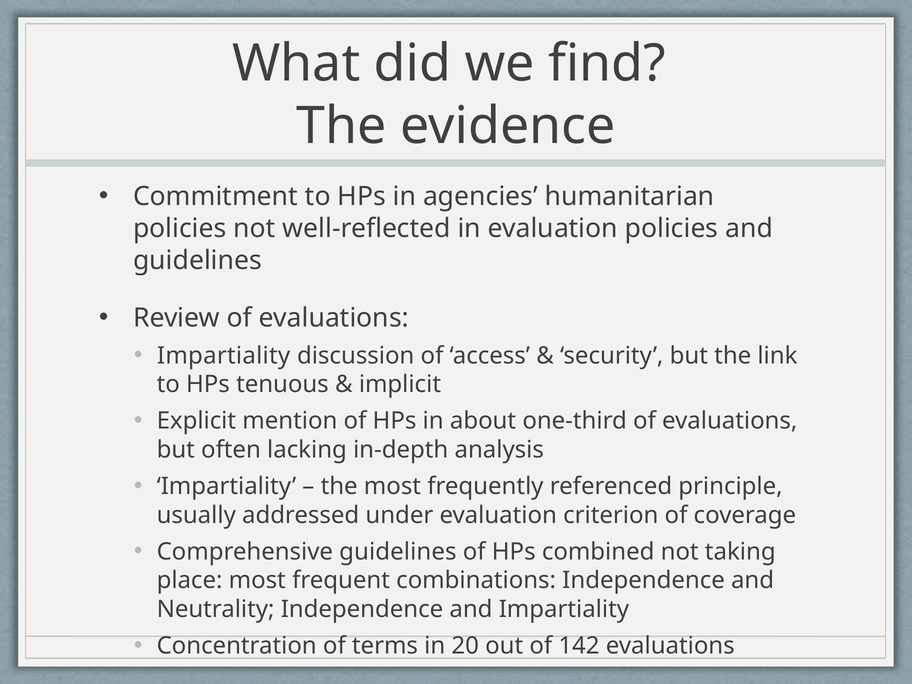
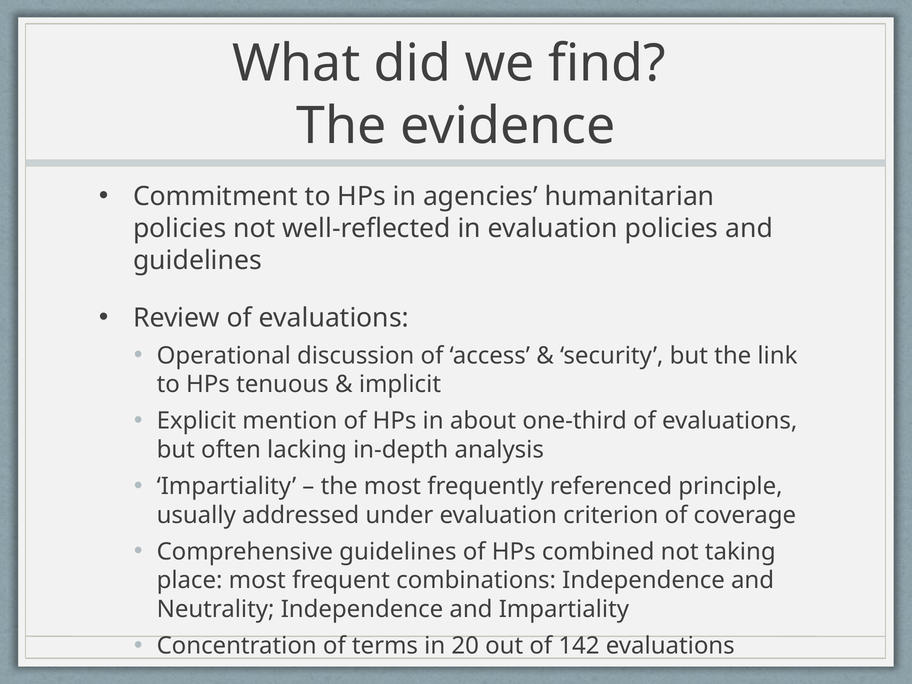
Impartiality: Impartiality -> Operational (224, 356)
